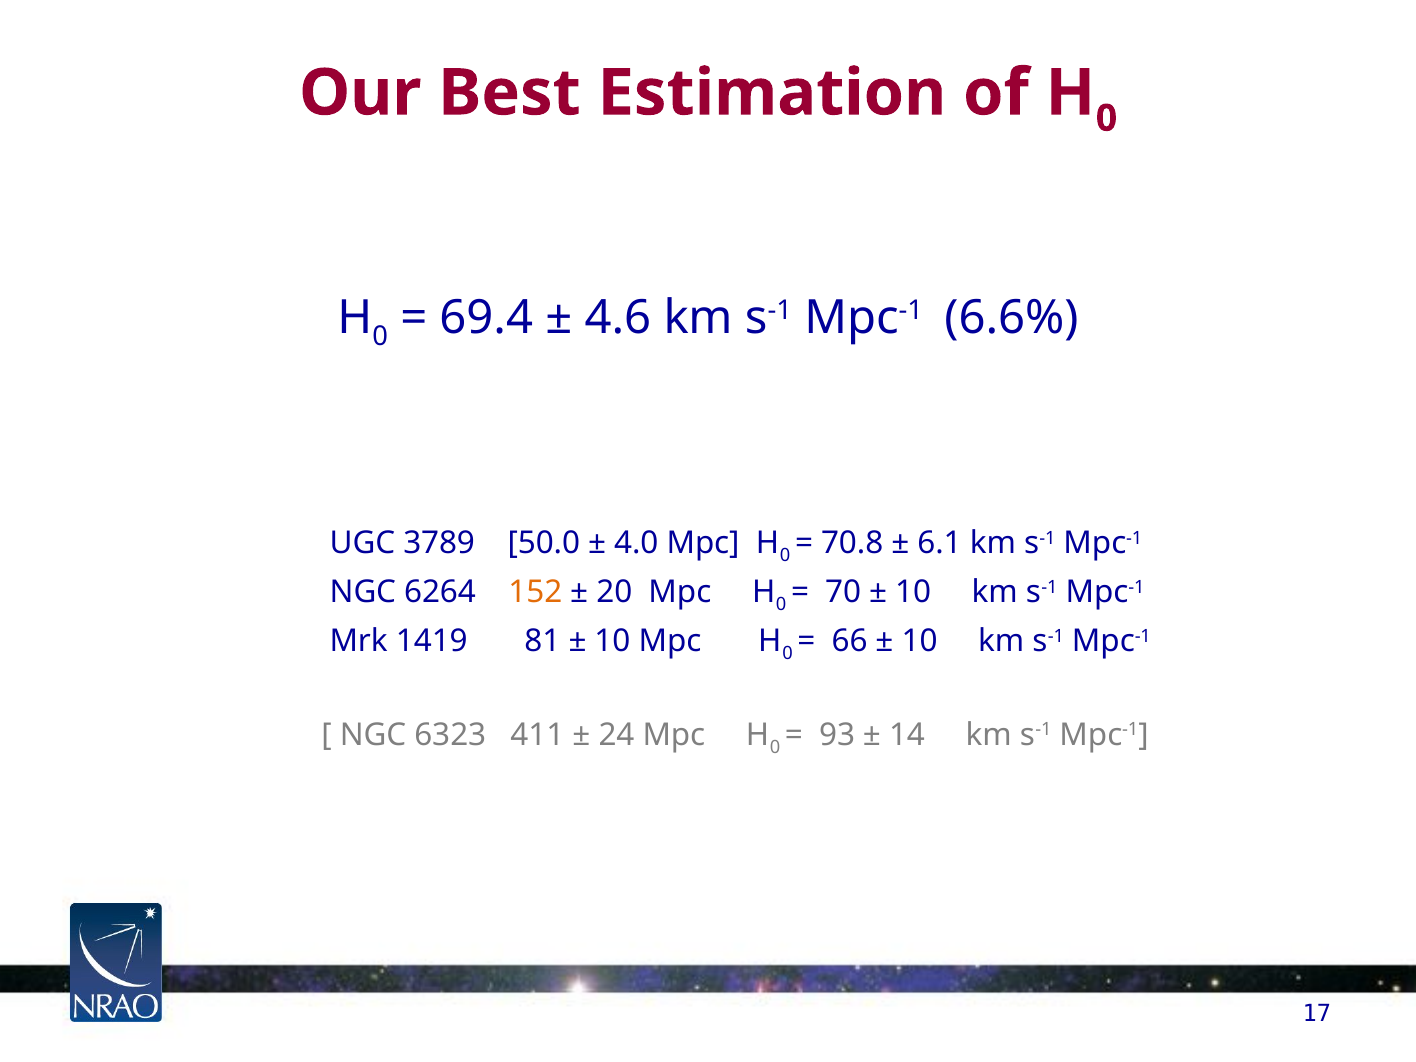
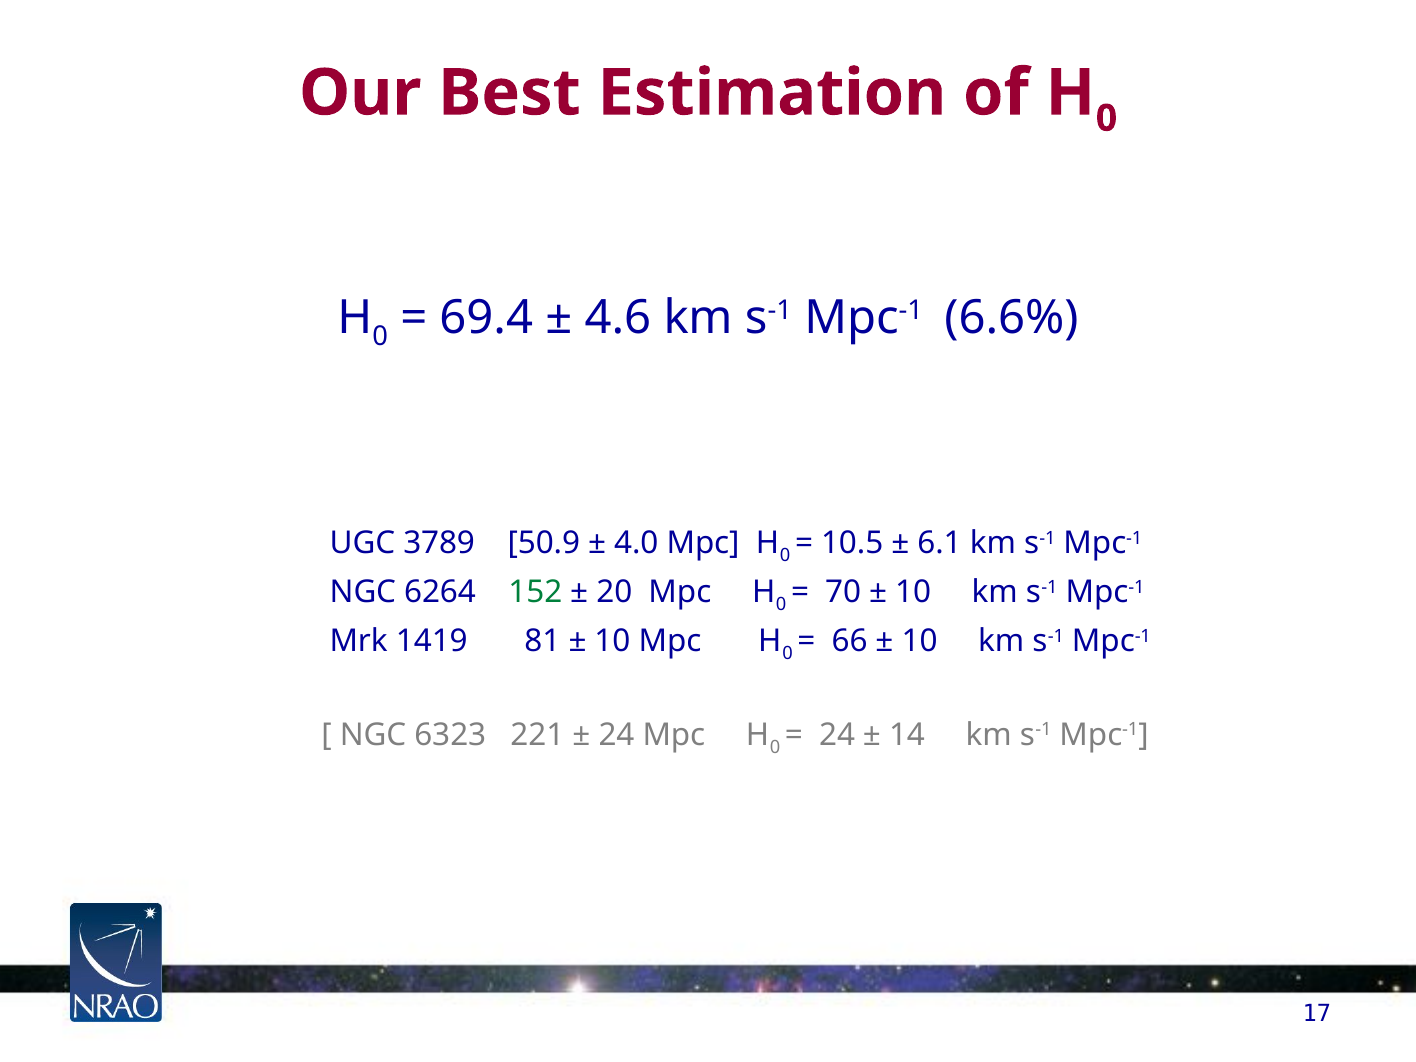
50.0: 50.0 -> 50.9 (544, 543)
70.8: 70.8 -> 10.5 (852, 543)
152 colour: orange -> green (535, 592)
411: 411 -> 221 (537, 735)
93: 93 -> 24 (837, 735)
